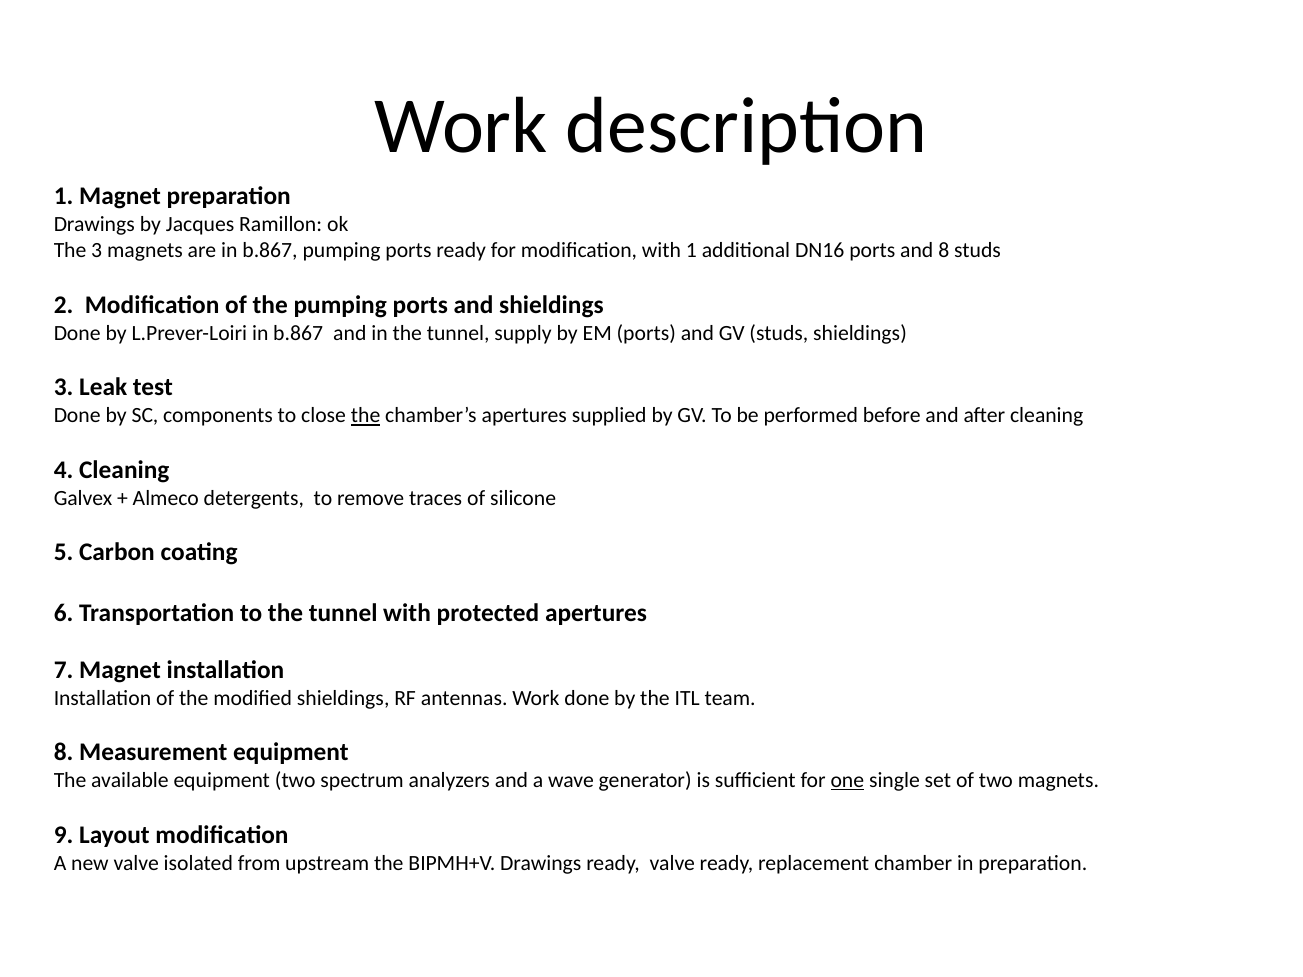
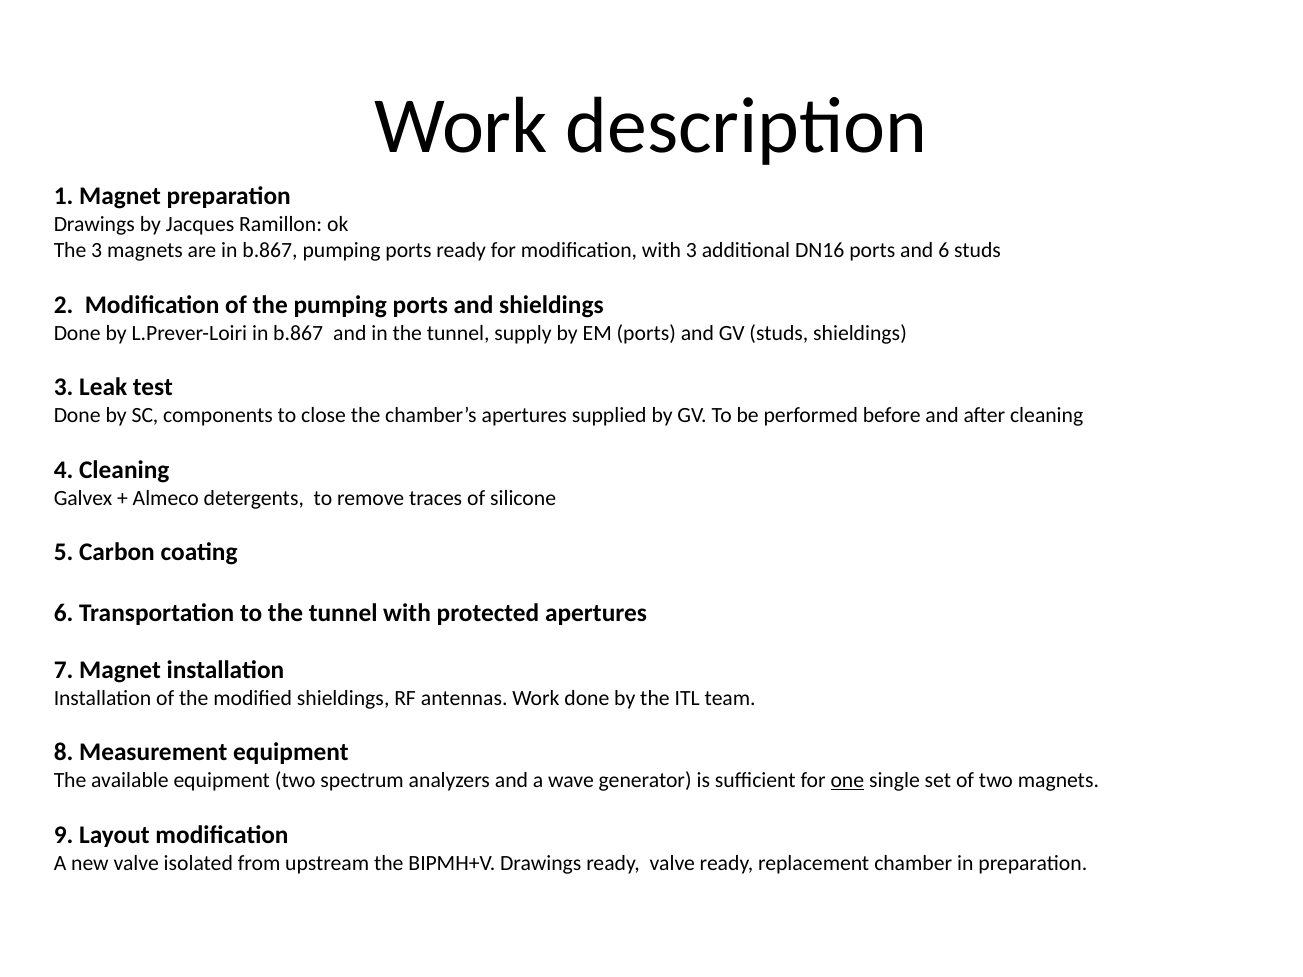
with 1: 1 -> 3 (691, 251)
and 8: 8 -> 6 (944, 251)
the underline: present -> none (366, 416)
